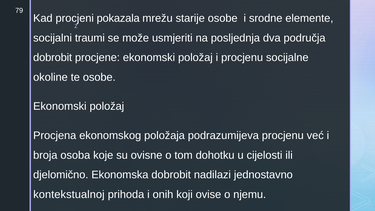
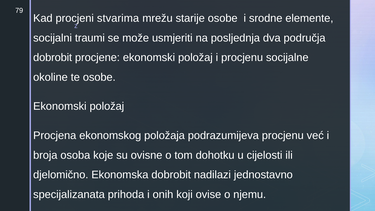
pokazala: pokazala -> stvarima (118, 18)
kontekstualnoj: kontekstualnoj -> specijalizanata (69, 195)
